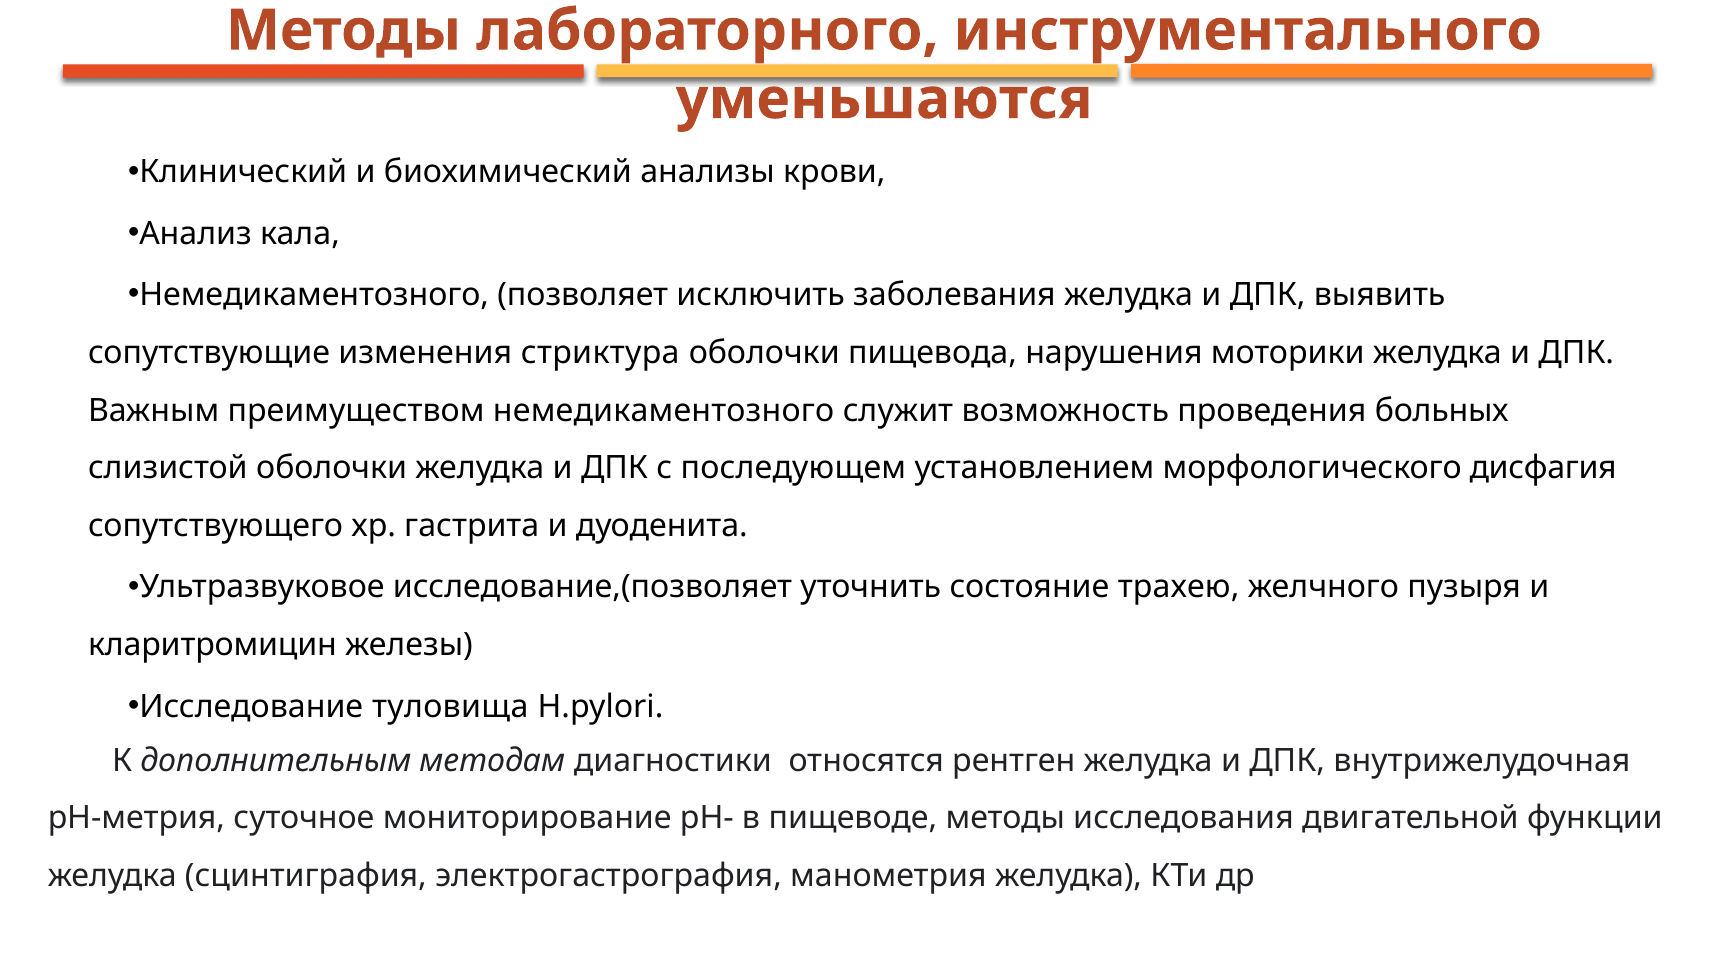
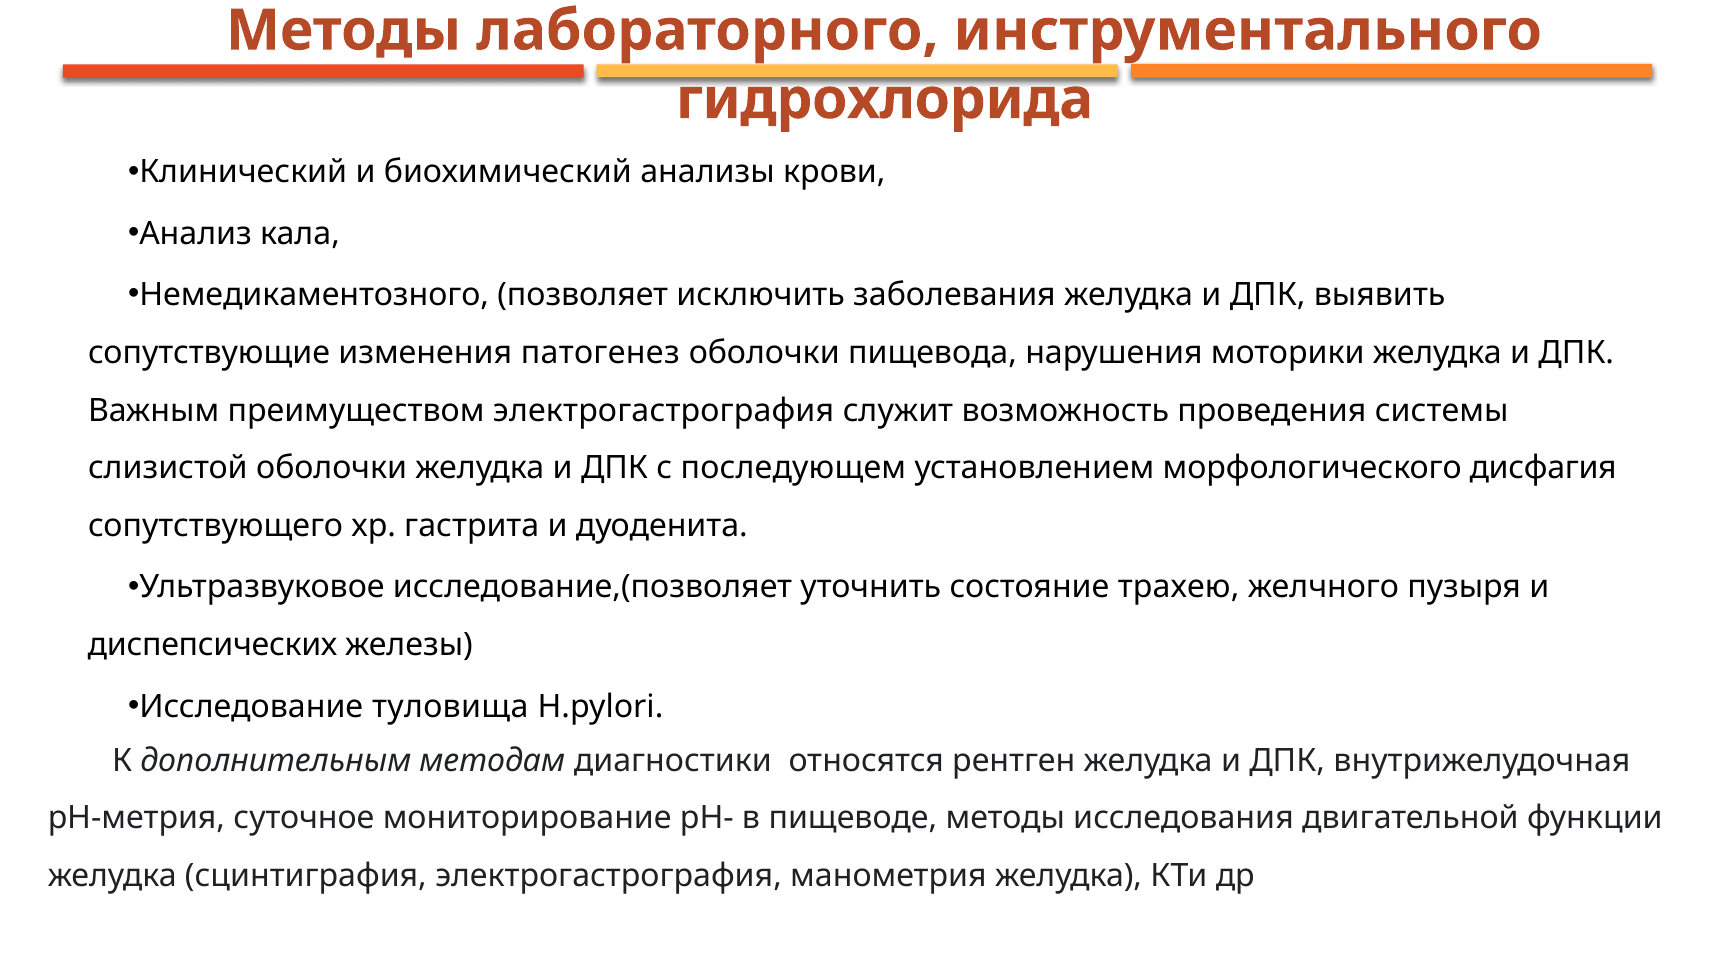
уменьшаются: уменьшаются -> гидрохлорида (884, 99)
стриктура: стриктура -> патогенез (600, 352)
преимуществом немедикаментозного: немедикаментозного -> электрогастрография (664, 410)
больных: больных -> системы (1442, 410)
кларитромицин: кларитромицин -> диспепсических (213, 645)
